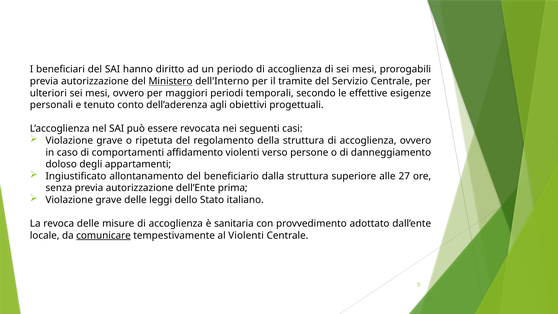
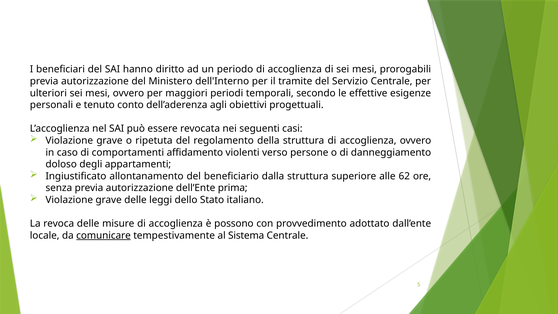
Ministero underline: present -> none (171, 81)
27: 27 -> 62 (404, 176)
sanitaria: sanitaria -> possono (234, 224)
al Violenti: Violenti -> Sistema (246, 235)
